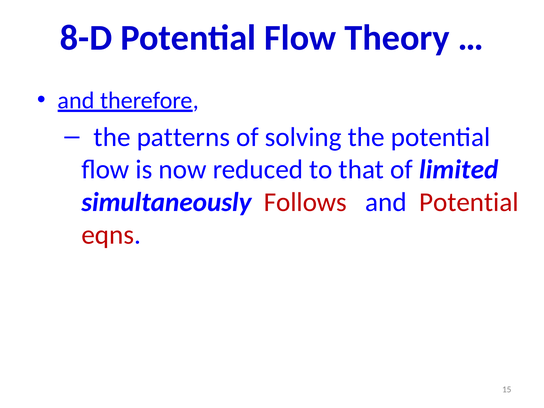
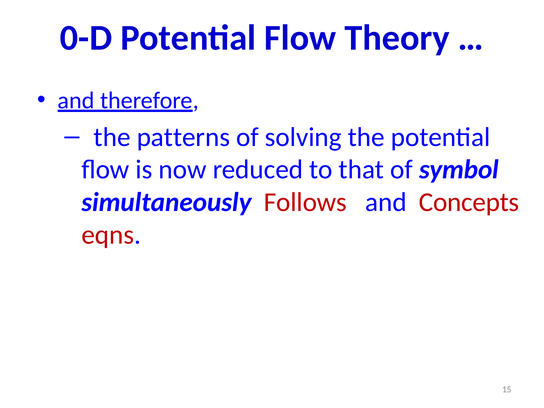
8-D: 8-D -> 0-D (86, 38)
limited: limited -> symbol (459, 170)
and Potential: Potential -> Concepts (469, 202)
